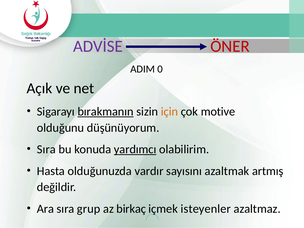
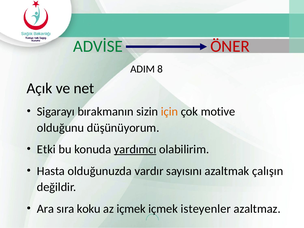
ADVİSE colour: purple -> green (98, 46)
0: 0 -> 8 (160, 69)
bırakmanın underline: present -> none (106, 112)
Sıra: Sıra -> Etki (46, 149)
artmış: artmış -> çalışın (268, 171)
grup: grup -> koku (89, 209)
az birkaç: birkaç -> içmek (131, 209)
